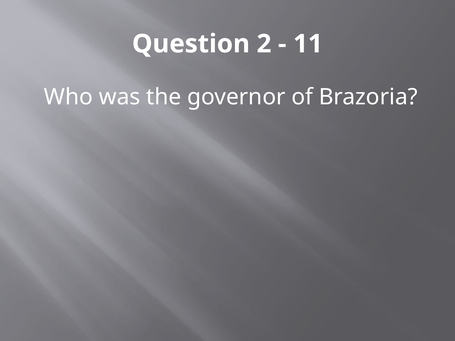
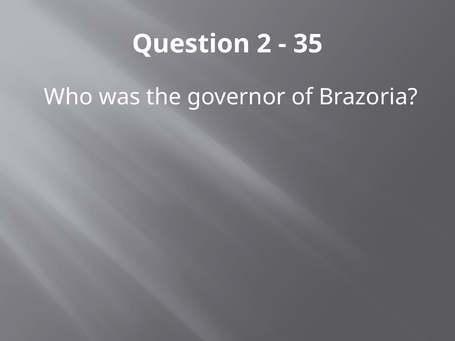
11: 11 -> 35 (308, 44)
